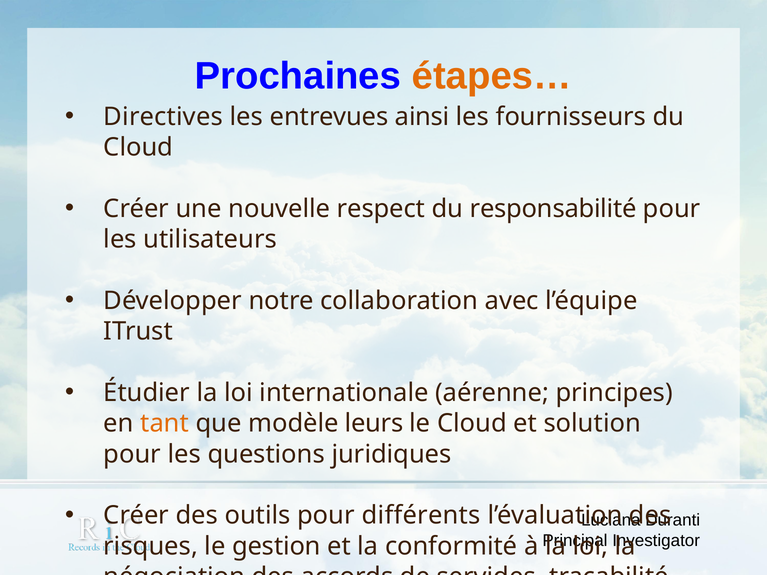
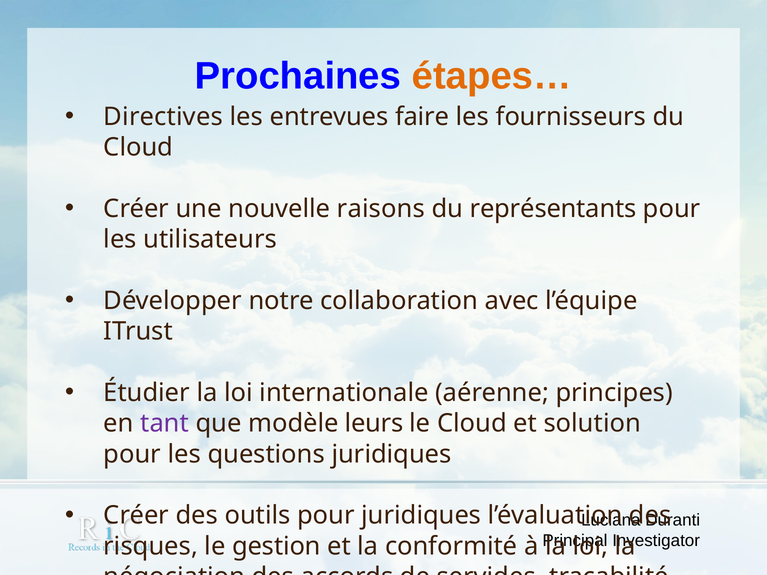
ainsi: ainsi -> faire (422, 117)
respect: respect -> raisons (381, 209)
responsabilité: responsabilité -> représentants (553, 209)
tant colour: orange -> purple (165, 424)
pour différents: différents -> juridiques (421, 516)
